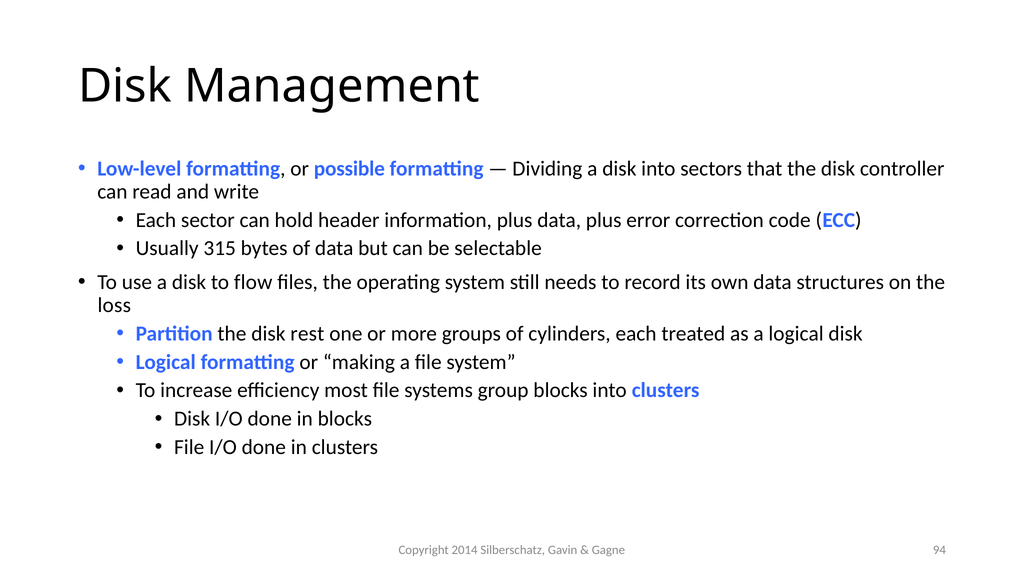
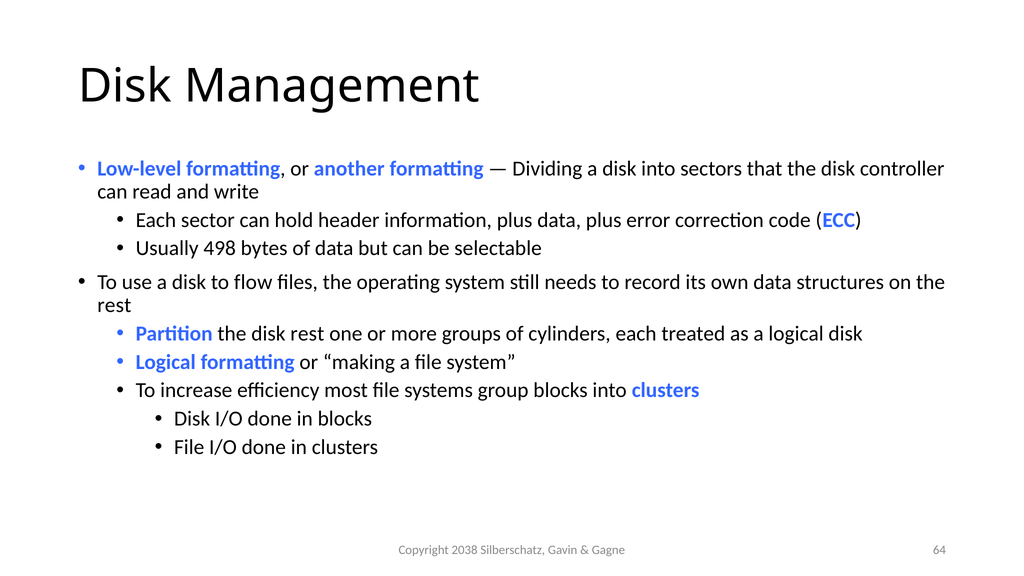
possible: possible -> another (349, 169)
315: 315 -> 498 (220, 248)
loss: loss -> rest (114, 305)
2014: 2014 -> 2038 (465, 550)
94: 94 -> 64 (939, 550)
